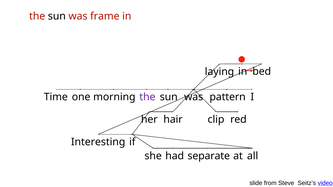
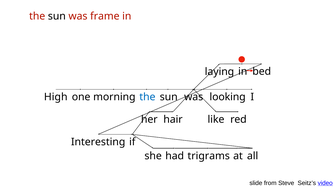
Time: Time -> High (56, 97)
the colour: purple -> blue (147, 97)
pattern: pattern -> looking (228, 97)
clip: clip -> like (216, 120)
separate: separate -> trigrams (209, 156)
